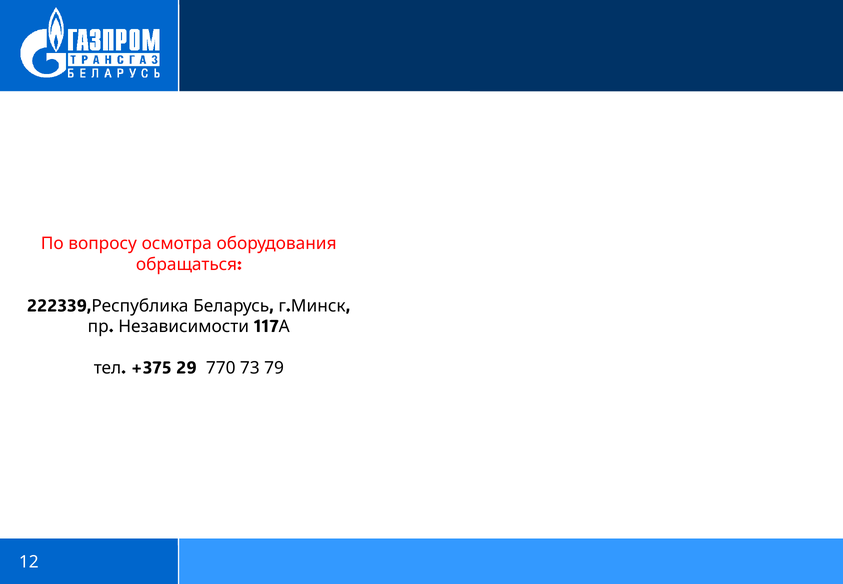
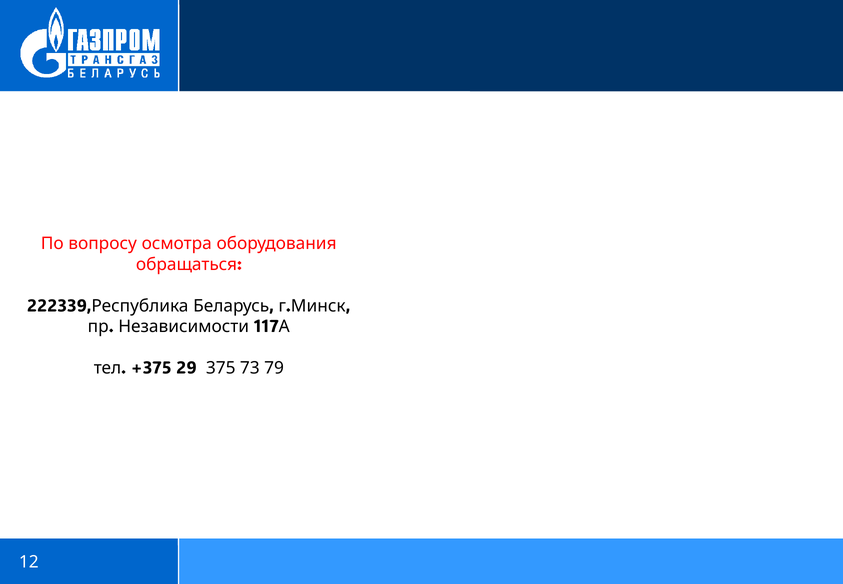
770: 770 -> 375 (221, 368)
